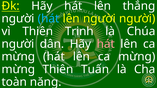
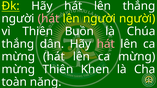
hát colour: light blue -> pink (49, 19)
Trinh: Trinh -> Buồn (79, 31)
người: người -> thắng (18, 44)
Tuấn: Tuấn -> Khen (95, 70)
